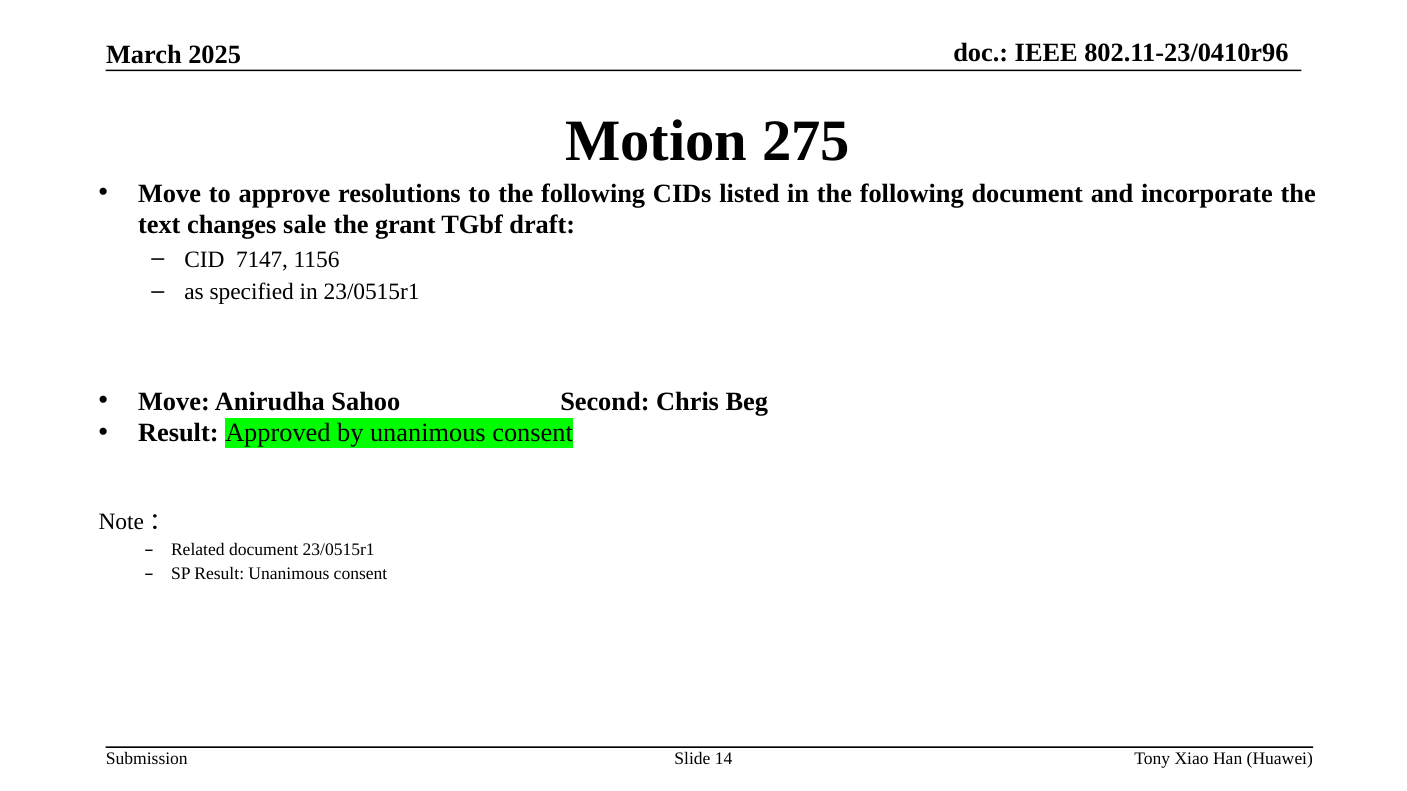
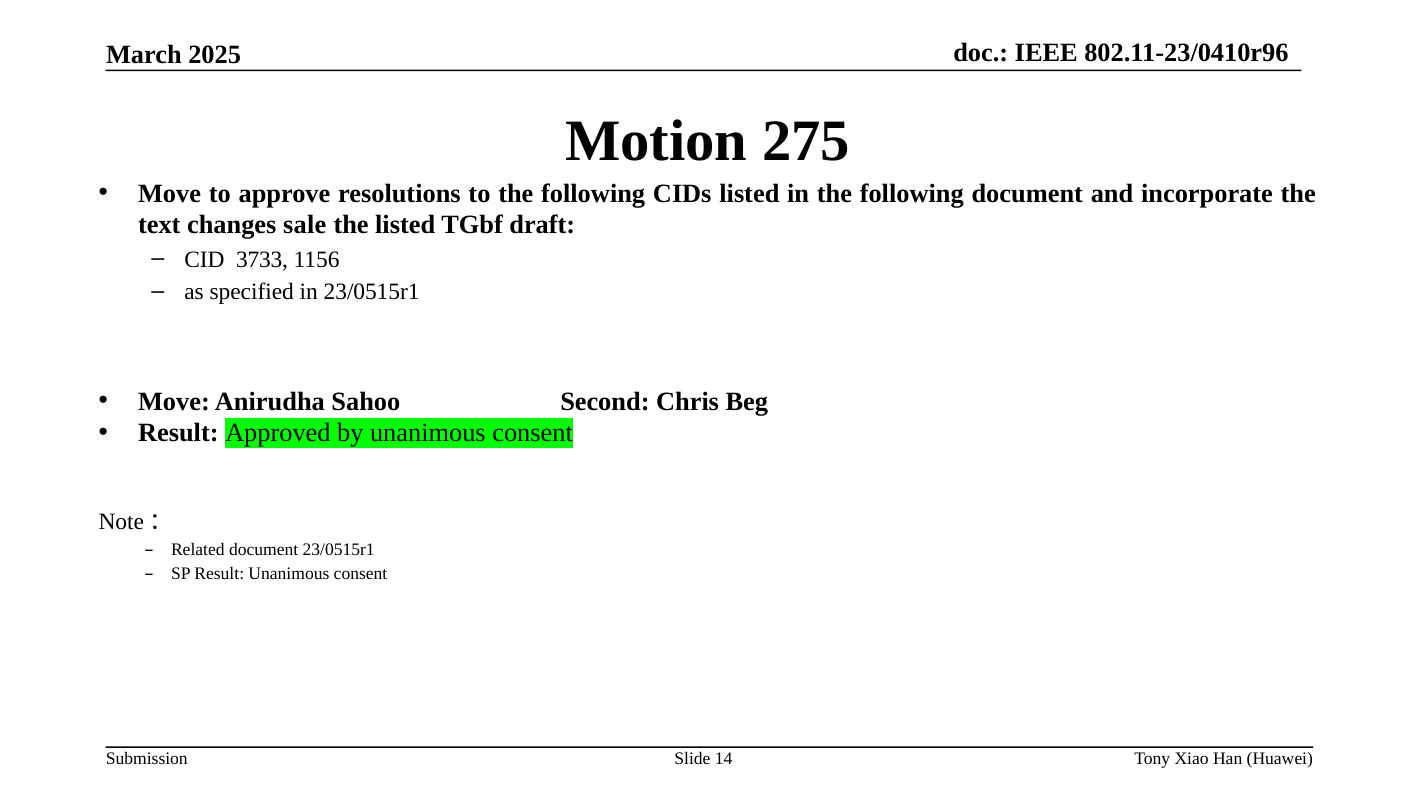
the grant: grant -> listed (405, 225)
7147: 7147 -> 3733 (262, 260)
